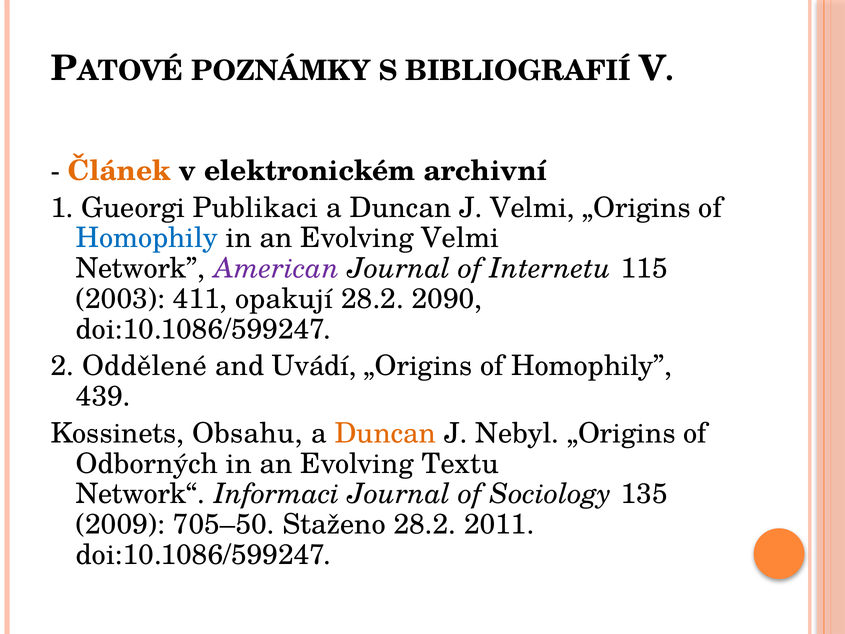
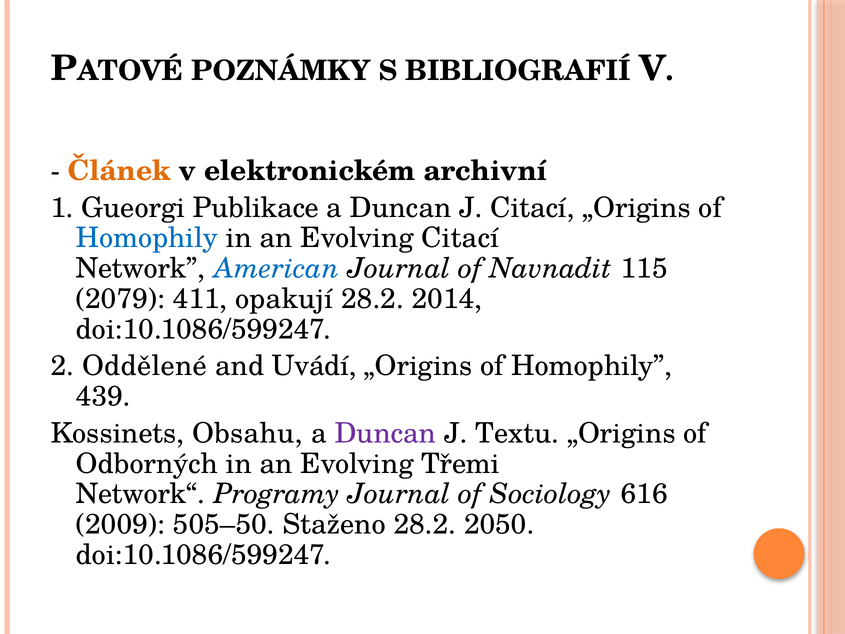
Publikaci: Publikaci -> Publikace (256, 208)
J Velmi: Velmi -> Citací (532, 208)
Evolving Velmi: Velmi -> Citací (460, 238)
American colour: purple -> blue (277, 268)
Internetu: Internetu -> Navnadit (551, 268)
2003: 2003 -> 2079 (121, 299)
2090: 2090 -> 2014 (447, 299)
Duncan colour: orange -> purple (385, 433)
Nebyl: Nebyl -> Textu (517, 433)
Textu: Textu -> Třemi (460, 464)
Informaci: Informaci -> Programy (277, 494)
135: 135 -> 616 (644, 494)
705–50: 705–50 -> 505–50 (224, 524)
2011: 2011 -> 2050 (499, 524)
